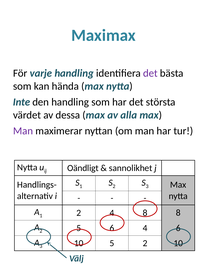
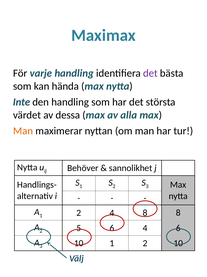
Man colour: purple -> orange (23, 130)
Oändligt: Oändligt -> Behöver (83, 167)
10 5: 5 -> 1 (112, 242)
